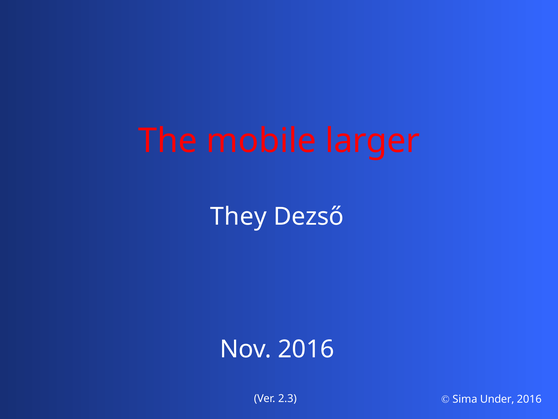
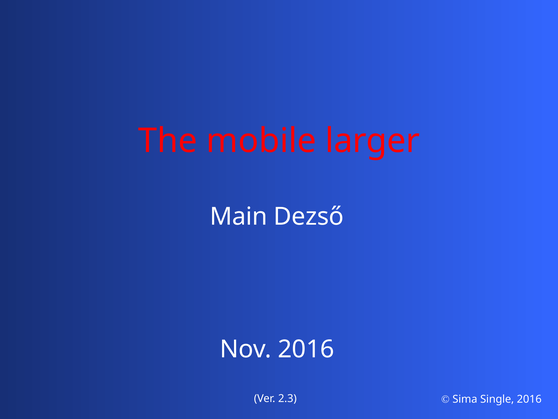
They: They -> Main (239, 216)
Under: Under -> Single (497, 399)
